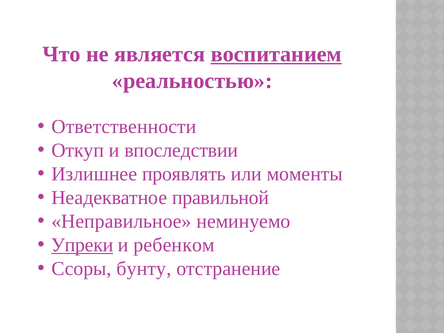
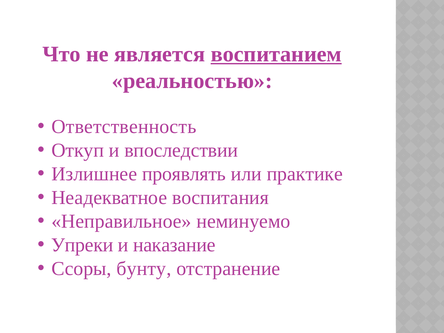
Ответственности: Ответственности -> Ответственность (124, 127)
моменты: моменты -> практике (305, 174)
правильной: правильной -> воспитания (221, 198)
Упреки underline: present -> none (82, 245)
ребенком: ребенком -> наказание (174, 245)
